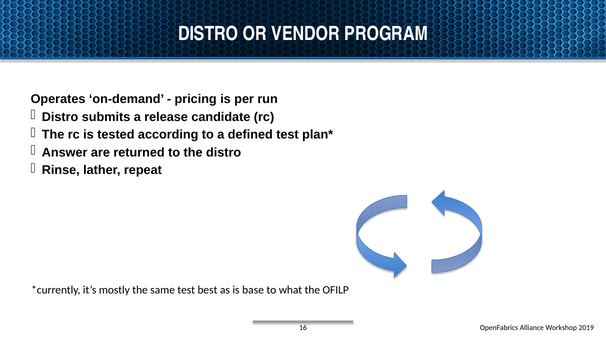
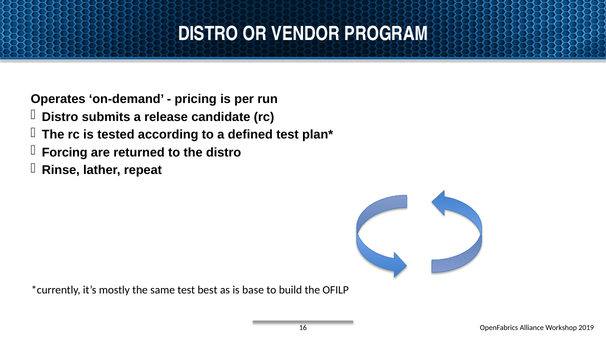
Answer: Answer -> Forcing (65, 152)
what: what -> build (290, 290)
